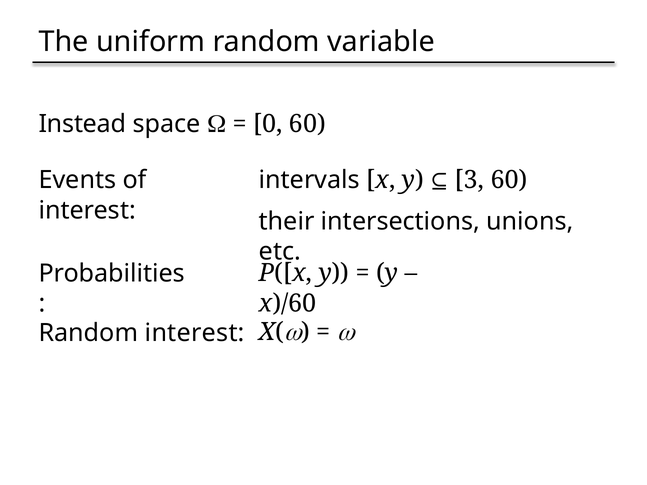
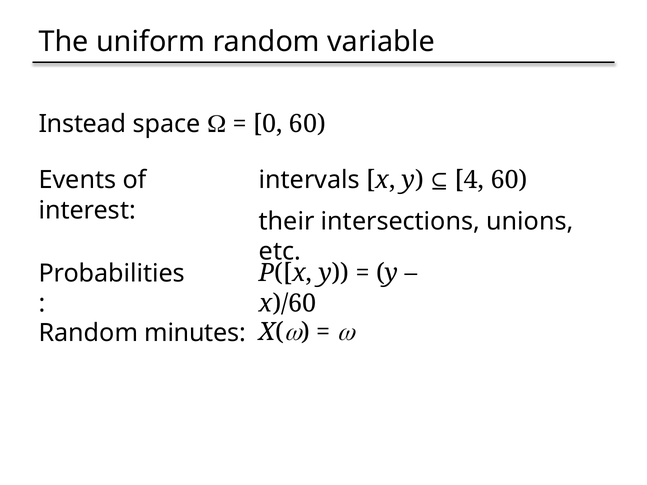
3: 3 -> 4 (470, 180)
Random interest: interest -> minutes (195, 333)
